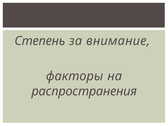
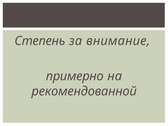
факторы: факторы -> примерно (75, 76)
распространения: распространения -> рекомендованной (84, 91)
